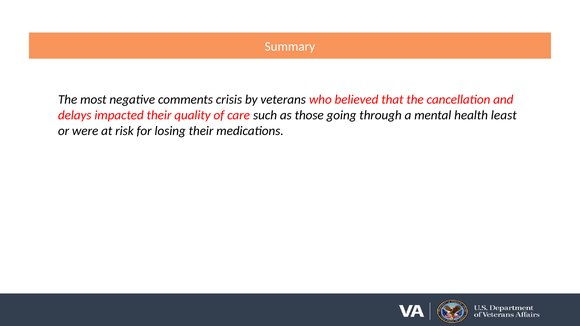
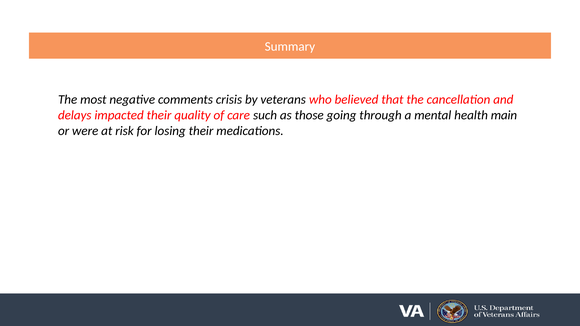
least: least -> main (504, 115)
